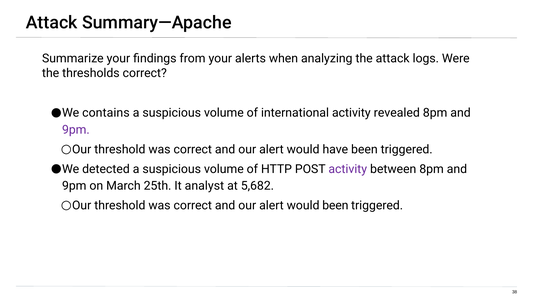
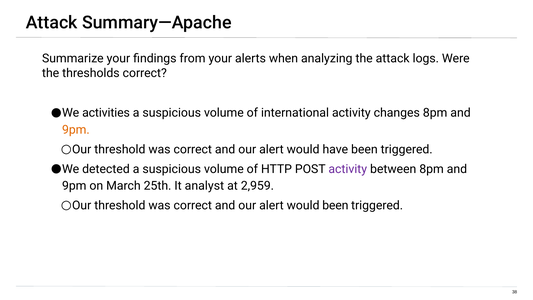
contains: contains -> activities (106, 113)
revealed: revealed -> changes (397, 113)
9pm colour: purple -> orange (76, 130)
5,682: 5,682 -> 2,959 (257, 186)
